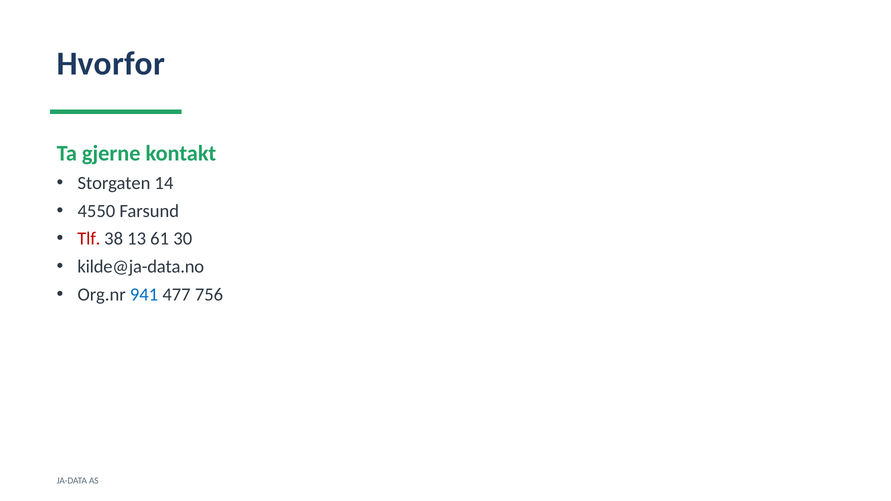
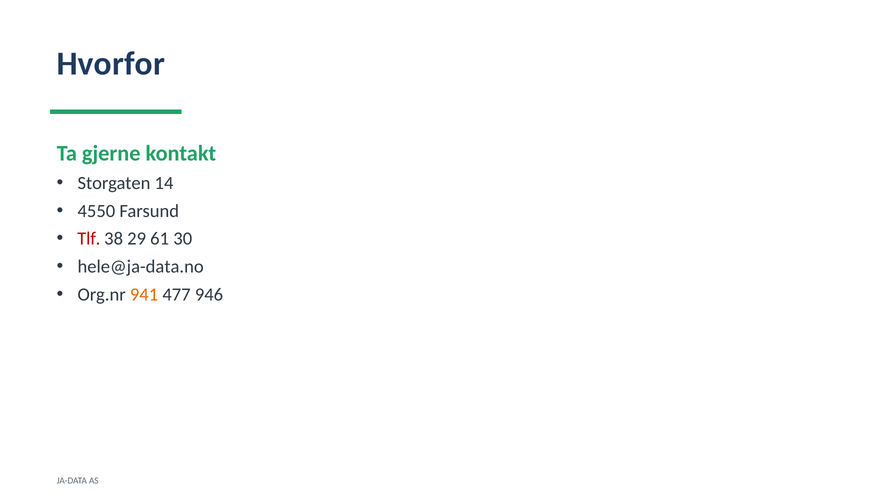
13: 13 -> 29 (137, 239)
kilde@ja-data.no: kilde@ja-data.no -> hele@ja-data.no (141, 267)
941 colour: blue -> orange (144, 295)
756: 756 -> 946 (209, 295)
